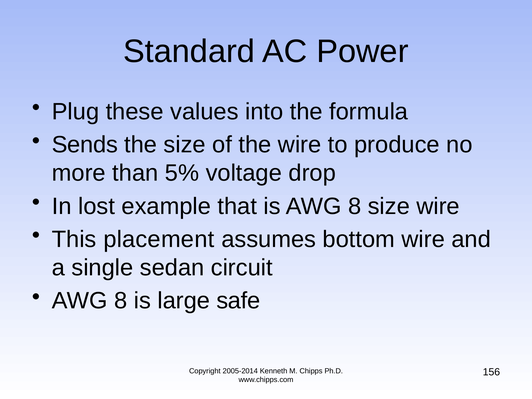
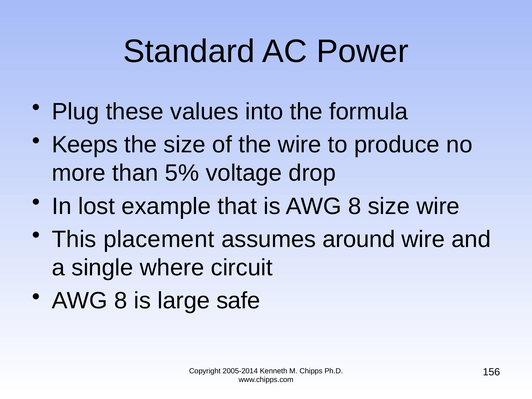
Sends: Sends -> Keeps (85, 145)
bottom: bottom -> around (359, 239)
sedan: sedan -> where (172, 268)
